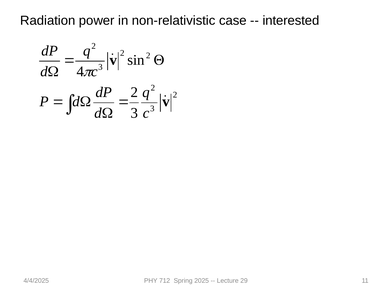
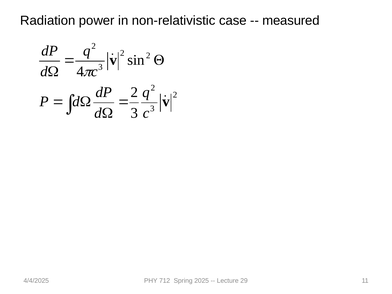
interested: interested -> measured (291, 20)
